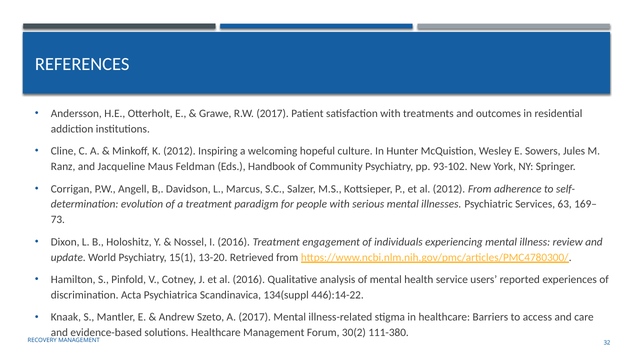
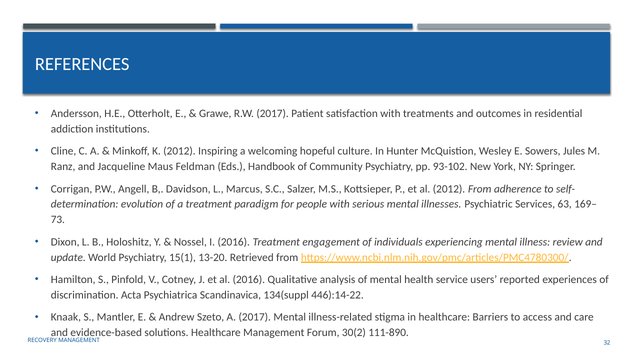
111-380: 111-380 -> 111-890 (389, 333)
